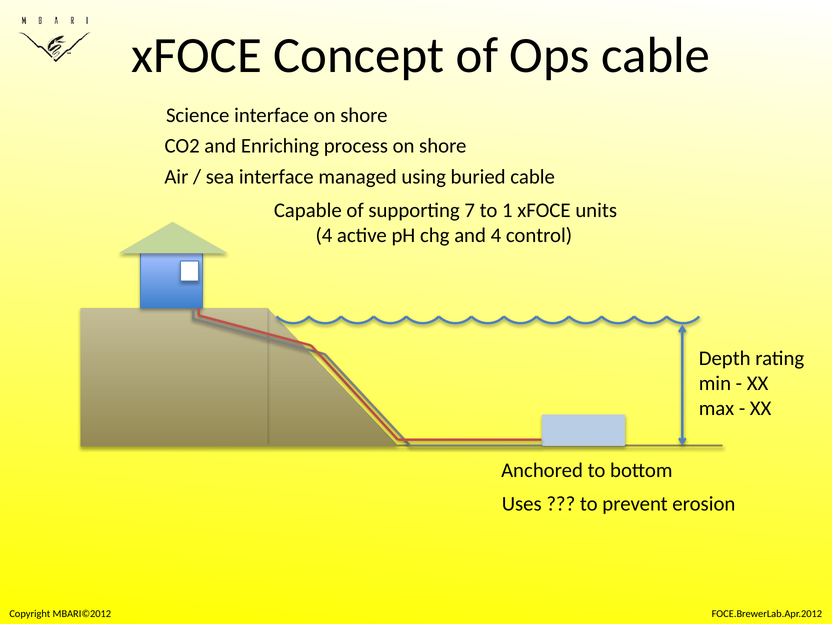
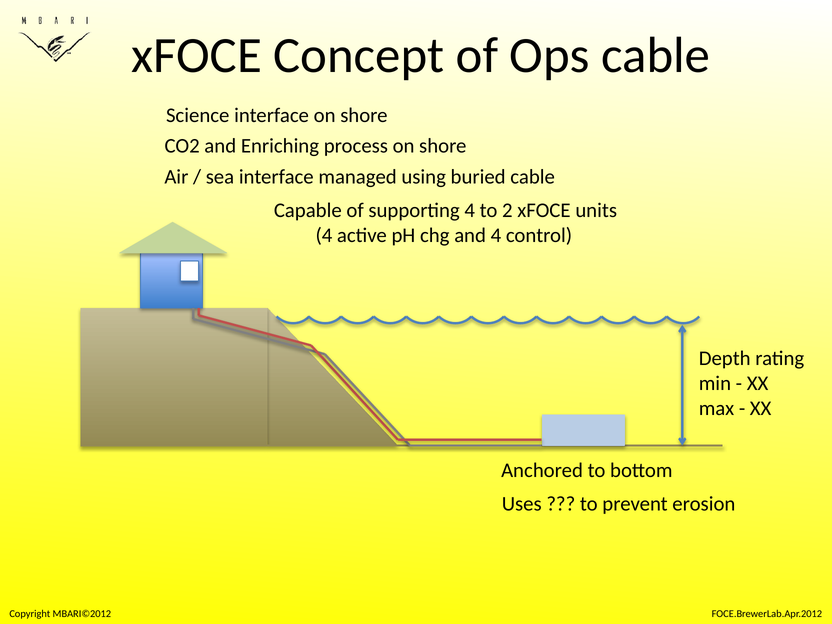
supporting 7: 7 -> 4 (470, 210)
1: 1 -> 2 (507, 210)
